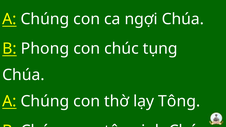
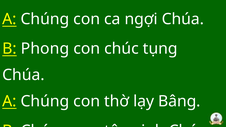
Tông: Tông -> Bâng (179, 101)
